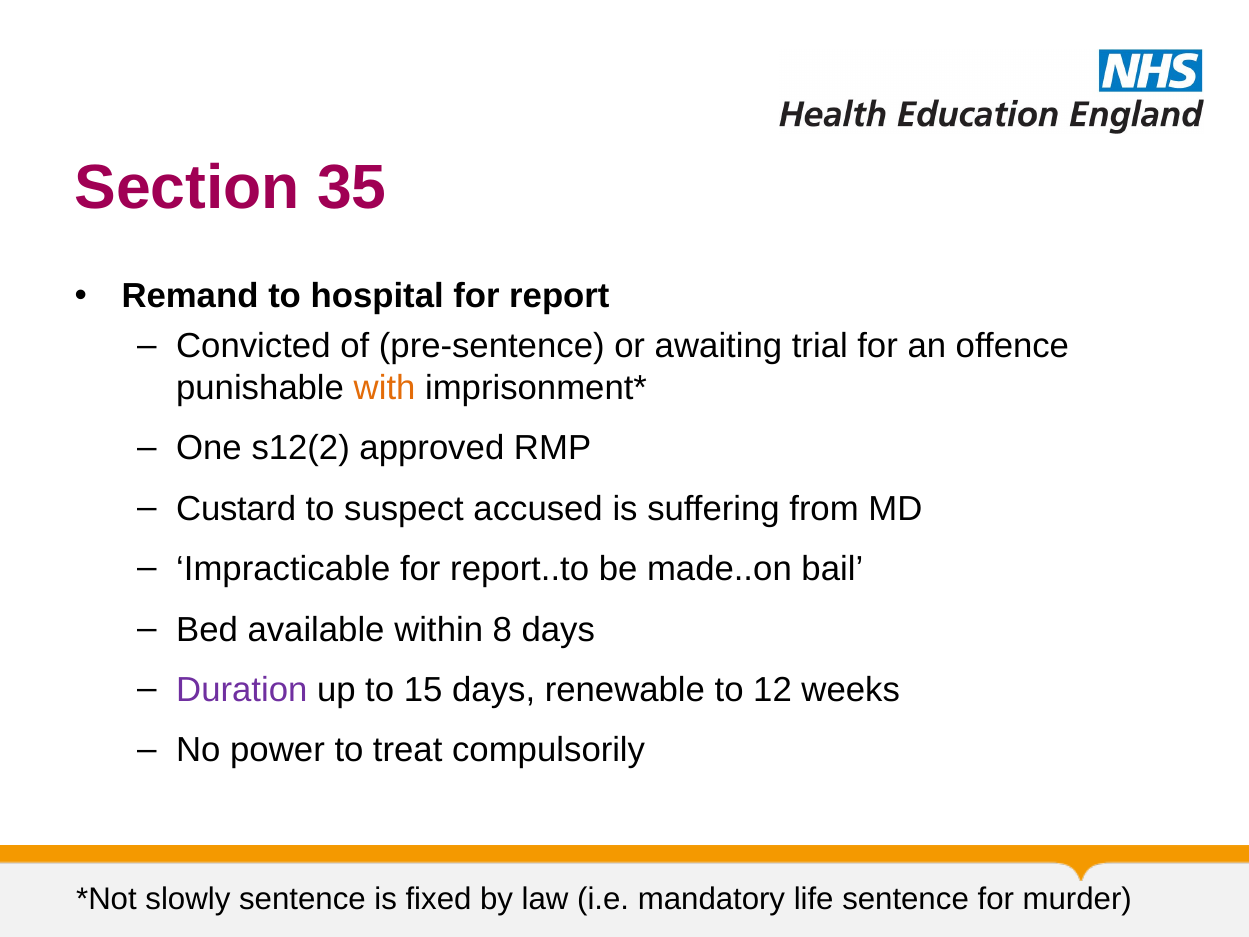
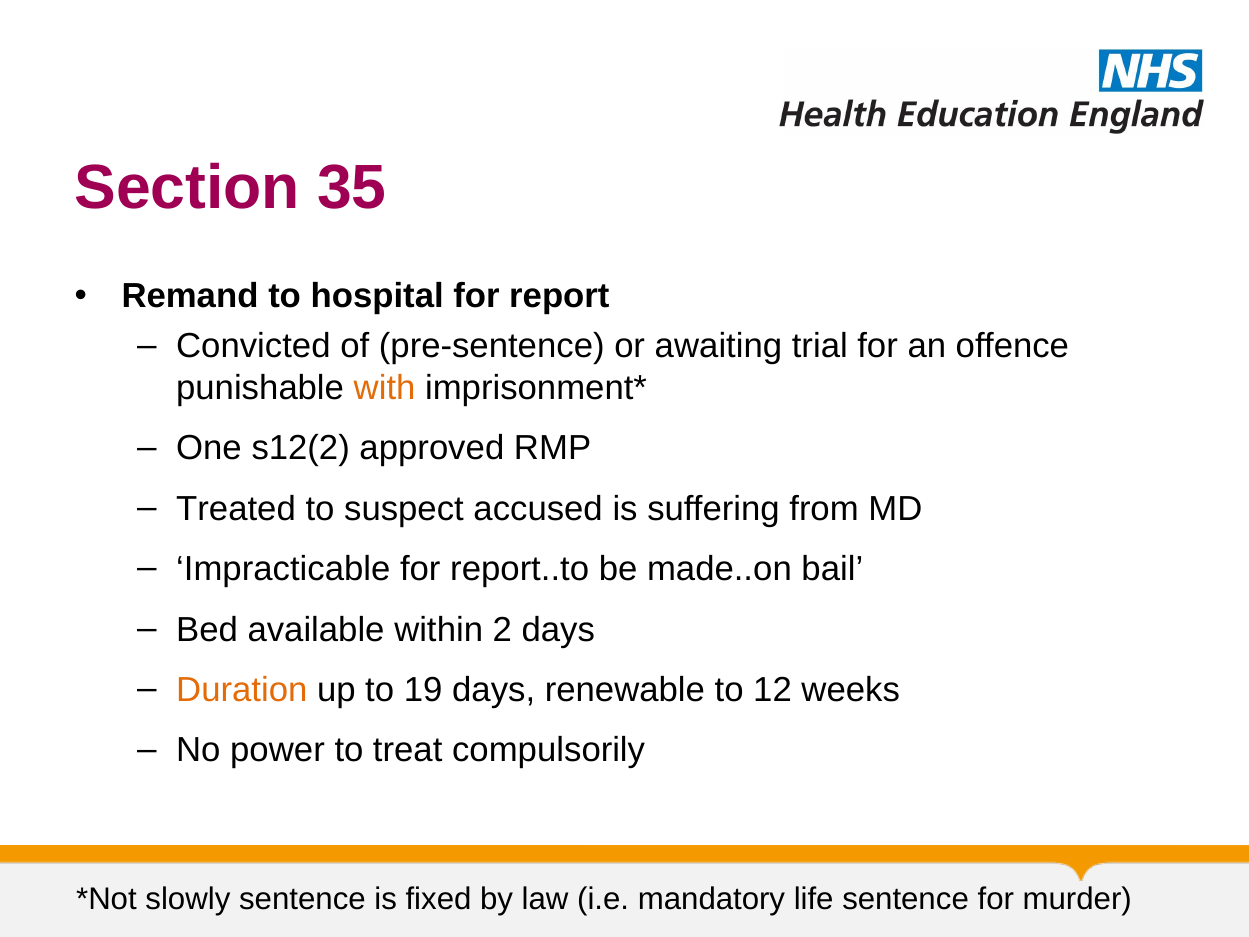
Custard: Custard -> Treated (236, 509)
8: 8 -> 2 (502, 630)
Duration colour: purple -> orange (242, 690)
15: 15 -> 19 (423, 690)
